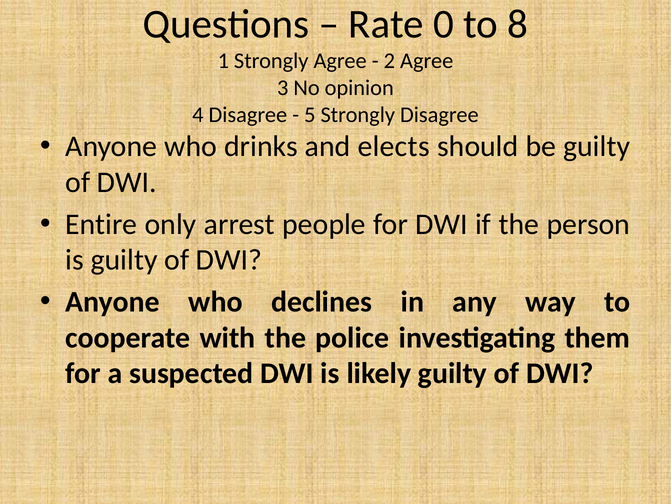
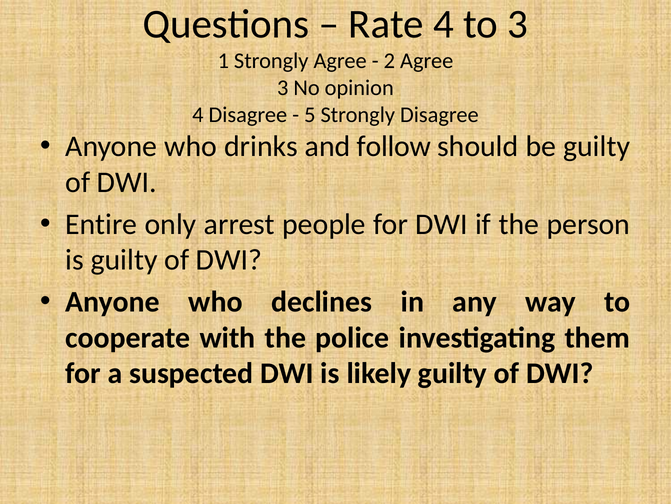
Rate 0: 0 -> 4 (443, 24)
to 8: 8 -> 3 (518, 24)
elects: elects -> follow (394, 146)
